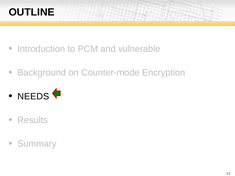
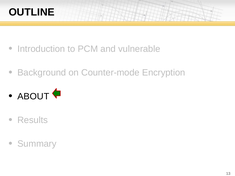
NEEDS: NEEDS -> ABOUT (33, 96)
